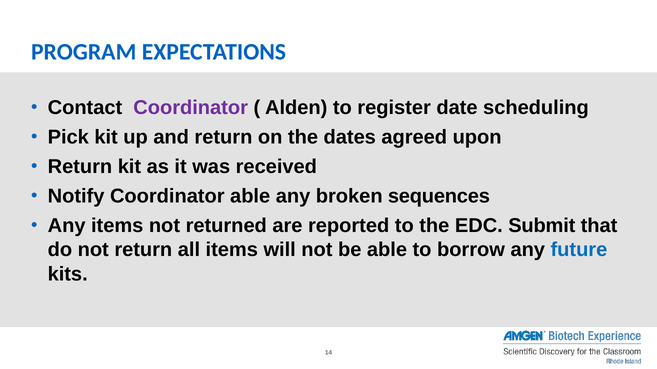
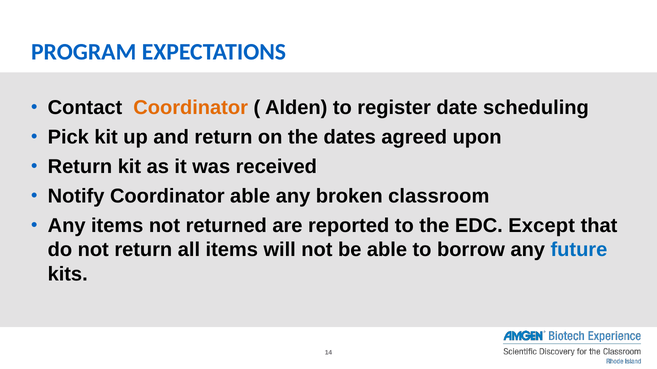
Coordinator colour: purple -> orange (191, 108)
sequences: sequences -> classroom (439, 197)
Submit: Submit -> Except (542, 226)
